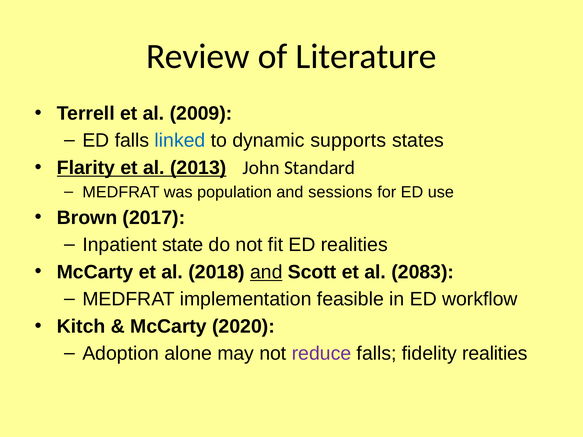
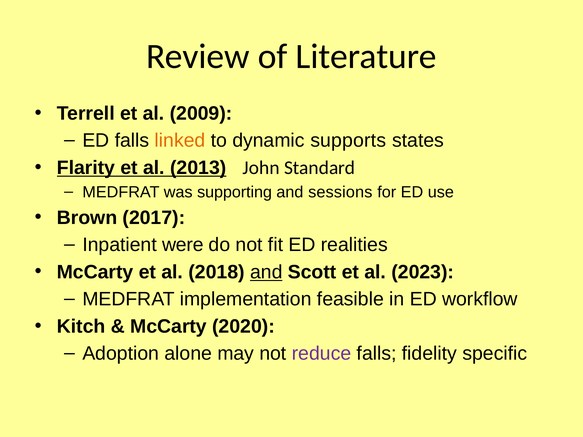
linked colour: blue -> orange (180, 141)
population: population -> supporting (235, 192)
state: state -> were (183, 245)
2083: 2083 -> 2023 (423, 272)
fidelity realities: realities -> specific (495, 354)
